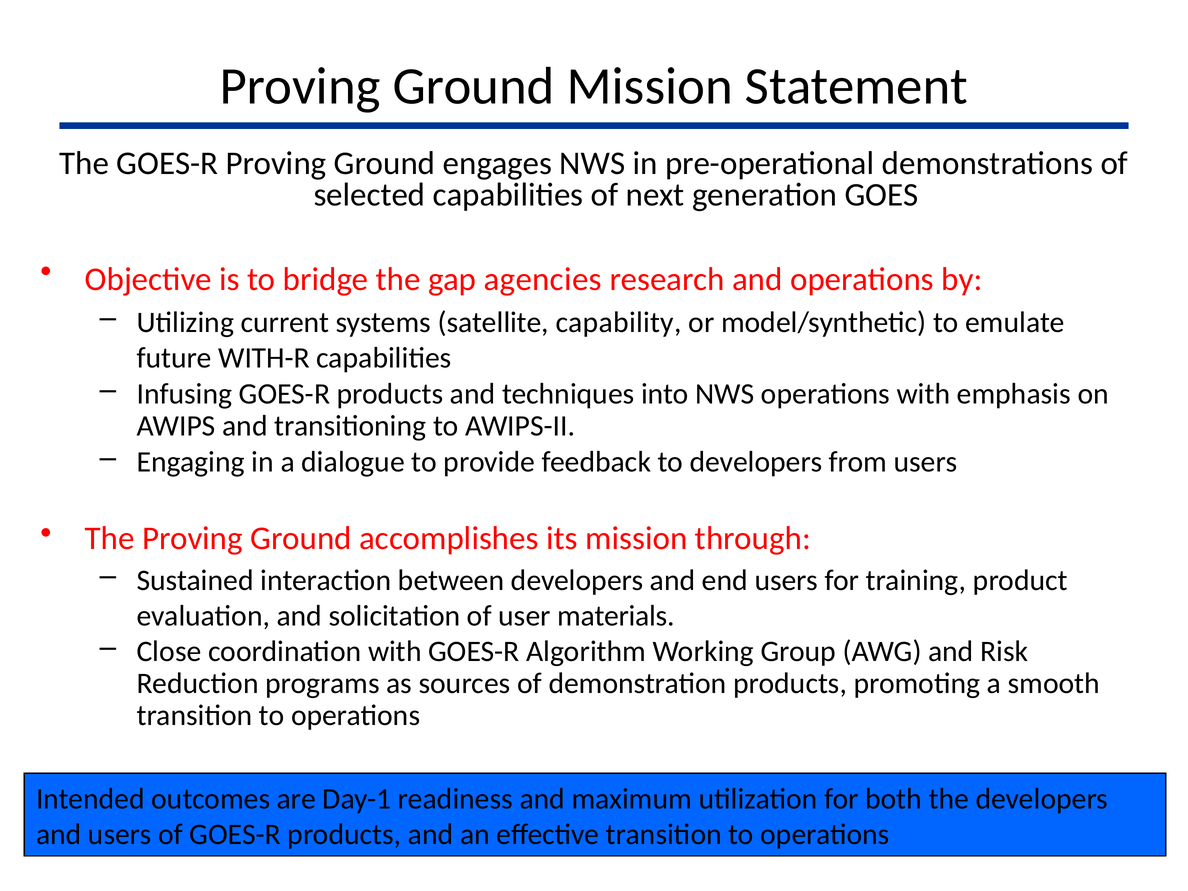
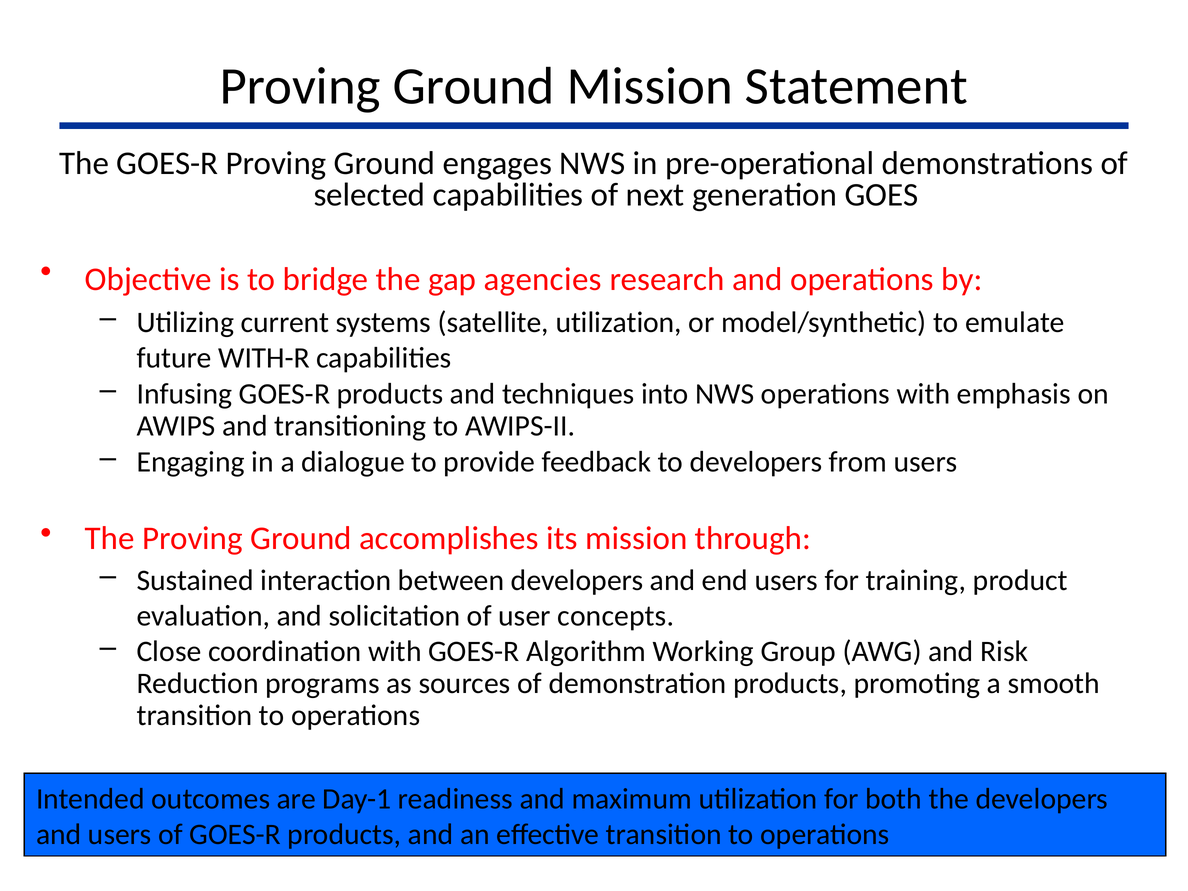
satellite capability: capability -> utilization (619, 323)
materials: materials -> concepts (616, 616)
